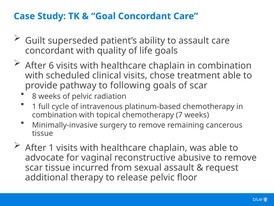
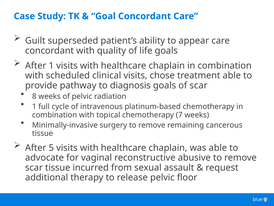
to assault: assault -> appear (194, 41)
After 6: 6 -> 1 (51, 65)
following: following -> diagnosis (130, 85)
After 1: 1 -> 5 (51, 148)
